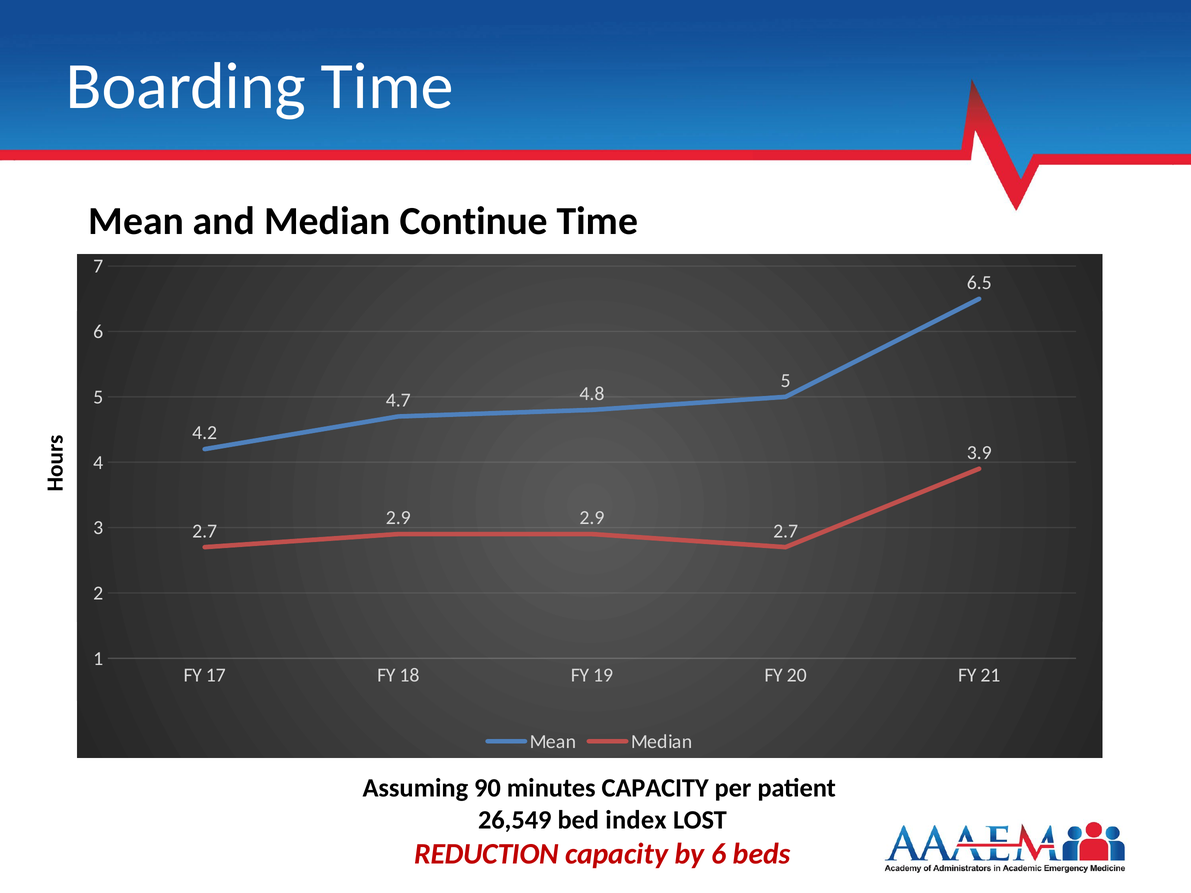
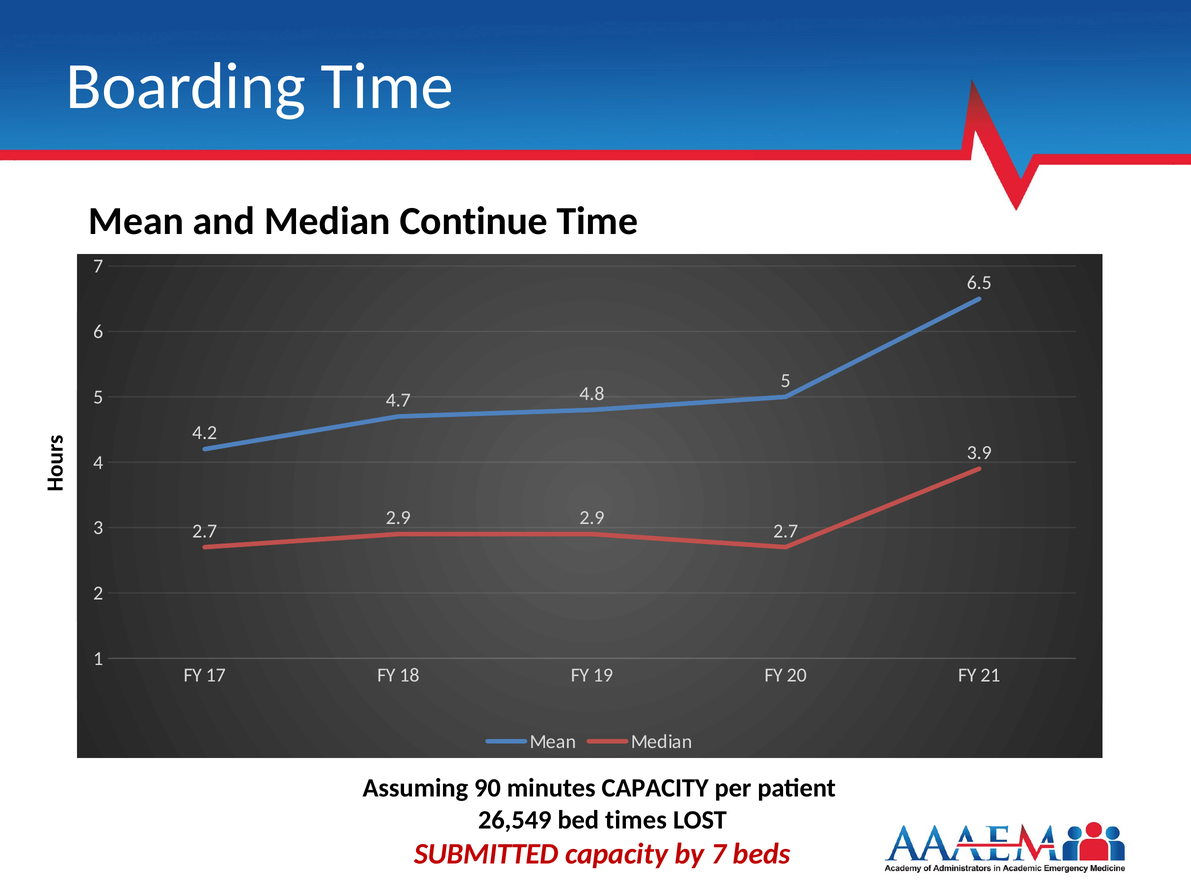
index: index -> times (636, 820)
REDUCTION: REDUCTION -> SUBMITTED (486, 854)
by 6: 6 -> 7 (719, 854)
